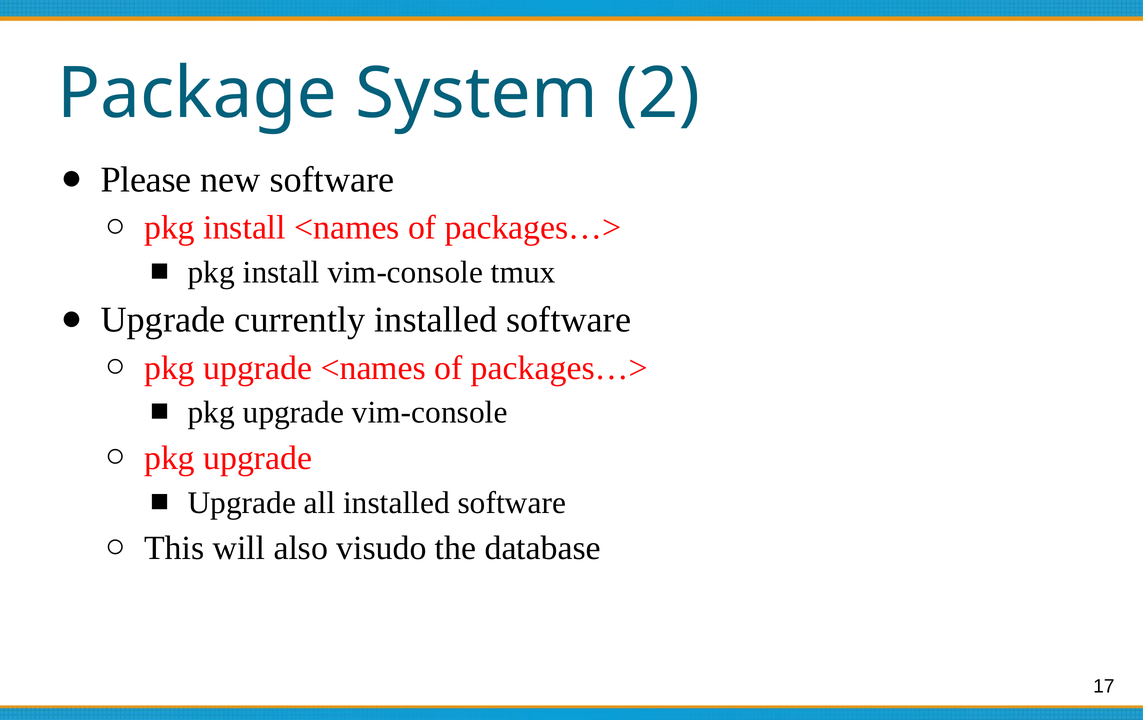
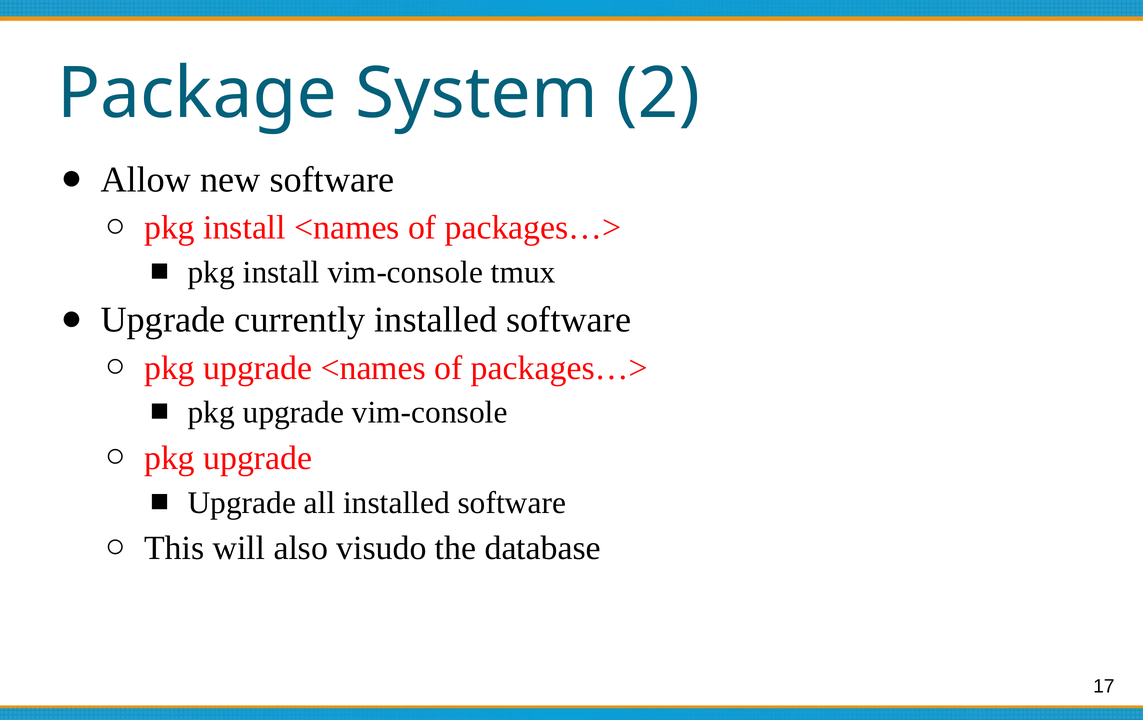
Please: Please -> Allow (146, 180)
